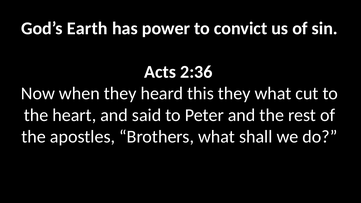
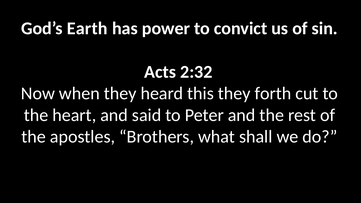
2:36: 2:36 -> 2:32 (196, 72)
they what: what -> forth (273, 94)
